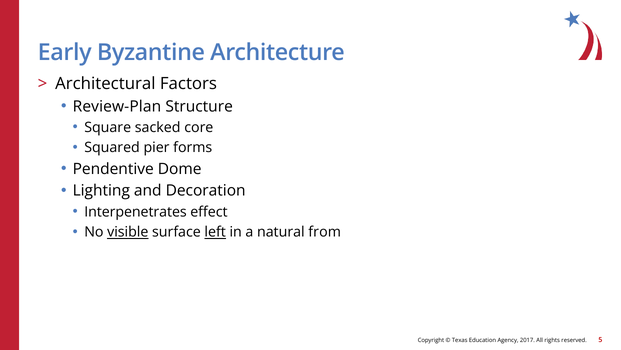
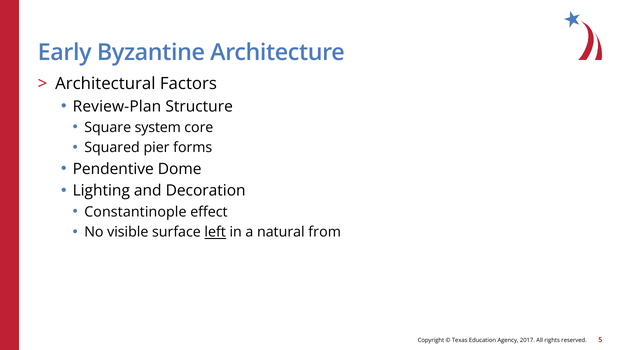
sacked: sacked -> system (158, 127)
Interpenetrates: Interpenetrates -> Constantinople (135, 211)
visible underline: present -> none (128, 232)
